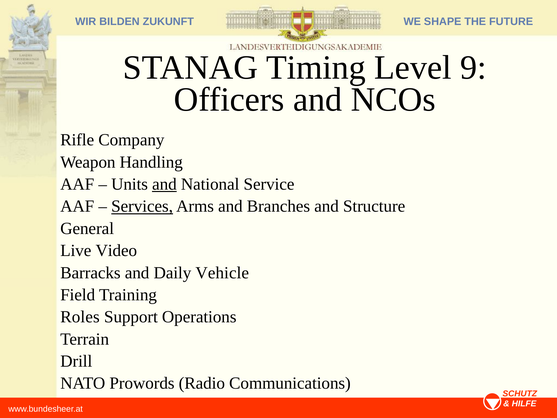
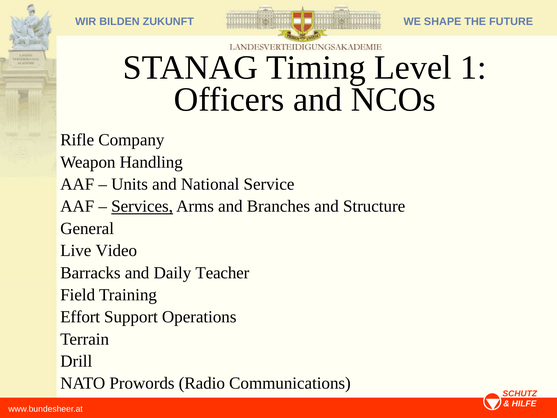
9: 9 -> 1 (473, 68)
and underline: present -> none (164, 184)
Vehicle: Vehicle -> Teacher (222, 273)
Roles: Roles -> Effort (80, 317)
